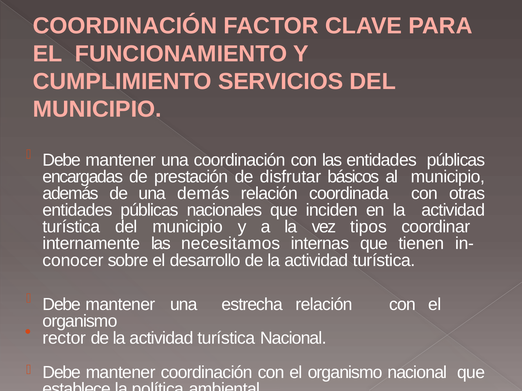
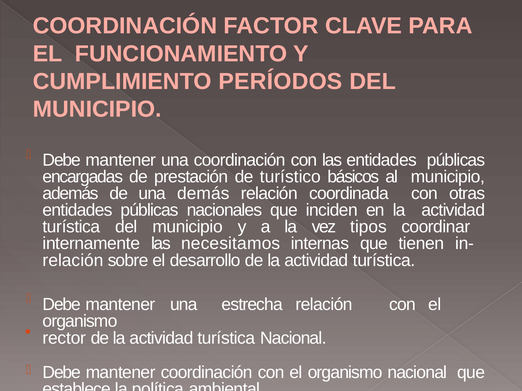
SERVICIOS: SERVICIOS -> PERÍODOS (280, 82)
disfrutar: disfrutar -> turístico (290, 177)
conocer: conocer -> relación (73, 261)
